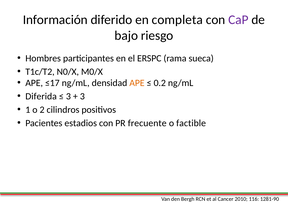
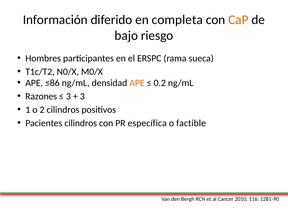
CaP colour: purple -> orange (238, 20)
≤17: ≤17 -> ≤86 (52, 83)
Diferida: Diferida -> Razones (41, 96)
Pacientes estadios: estadios -> cilindros (81, 123)
frecuente: frecuente -> específica (147, 123)
